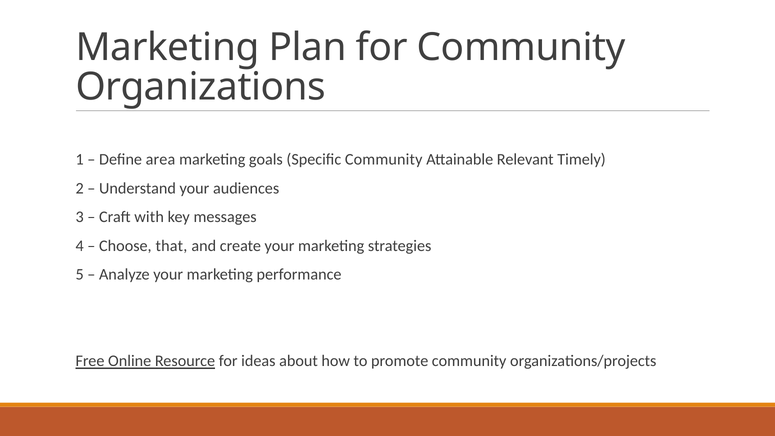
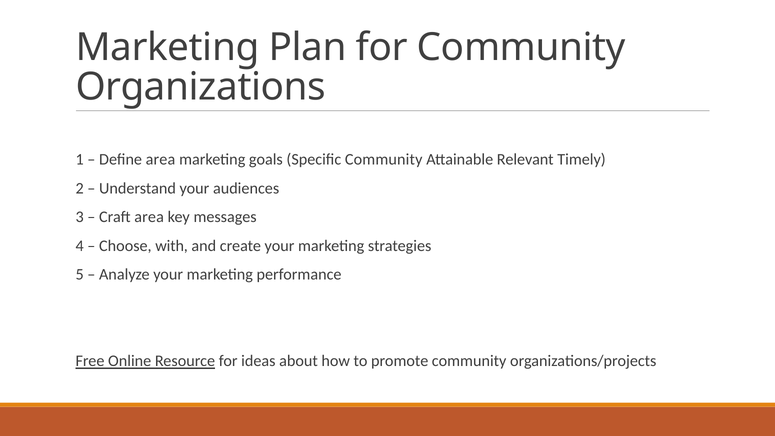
Craft with: with -> area (149, 217)
that: that -> with (172, 246)
